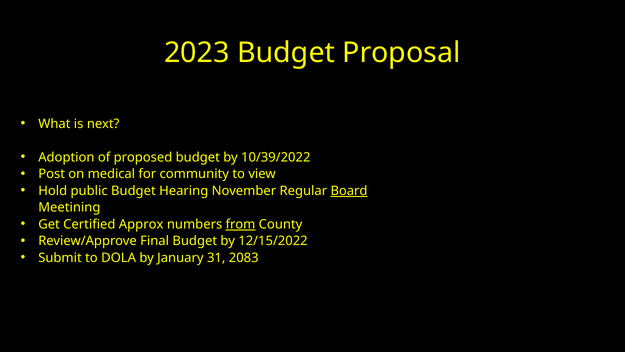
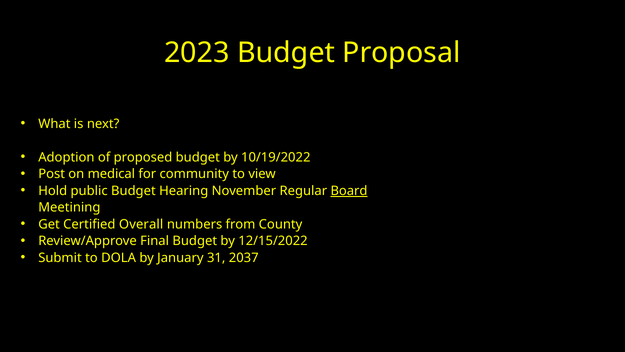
10/39/2022: 10/39/2022 -> 10/19/2022 (276, 157)
Approx: Approx -> Overall (141, 224)
from underline: present -> none (240, 224)
2083: 2083 -> 2037 (244, 257)
